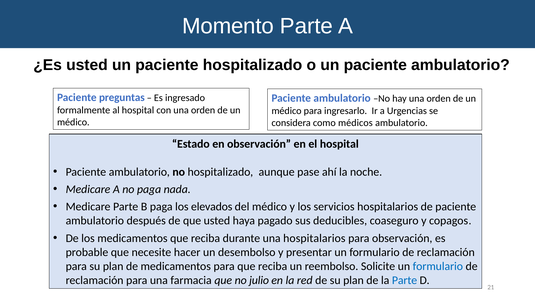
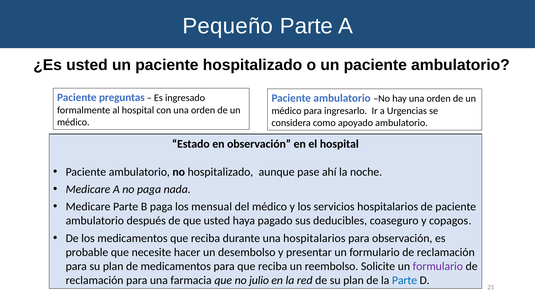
Momento: Momento -> Pequeño (228, 26)
médicos: médicos -> apoyado (355, 123)
elevados: elevados -> mensual (212, 207)
formulario colour: blue -> purple (438, 266)
